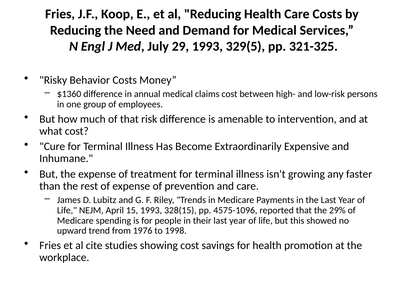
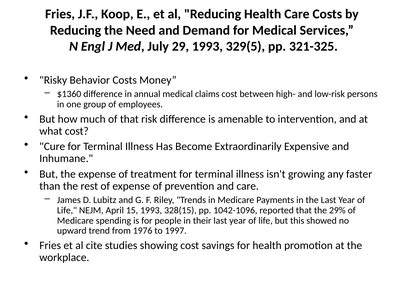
4575-1096: 4575-1096 -> 1042-1096 (235, 210)
1998: 1998 -> 1997 (176, 231)
